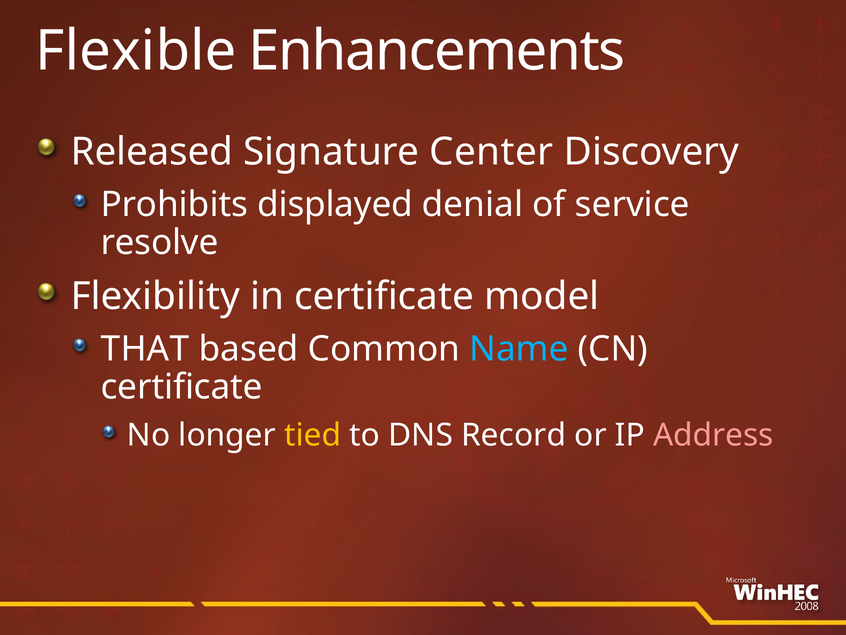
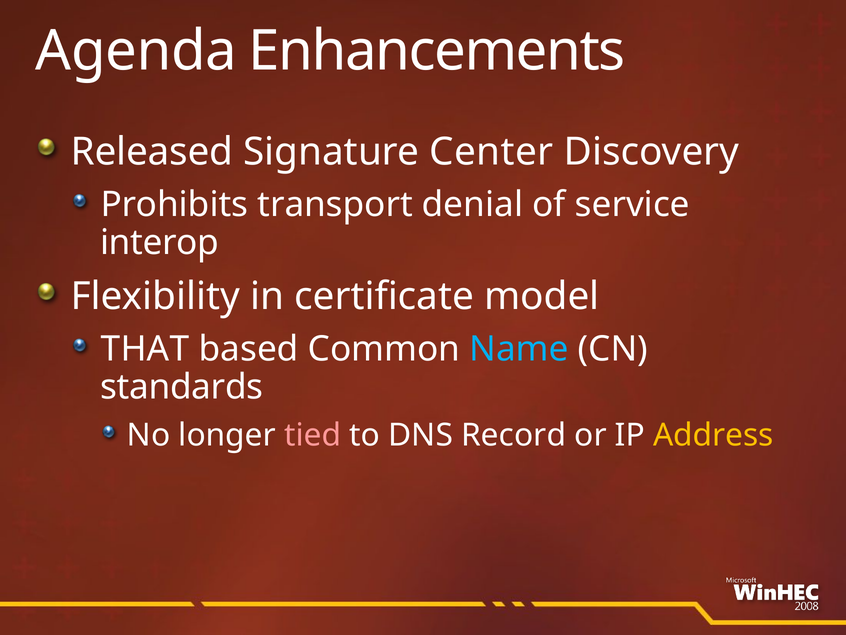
Flexible: Flexible -> Agenda (136, 51)
displayed: displayed -> transport (335, 204)
resolve: resolve -> interop (160, 242)
certificate: certificate -> standards (182, 387)
tied colour: yellow -> pink (313, 435)
Address colour: pink -> yellow (713, 435)
